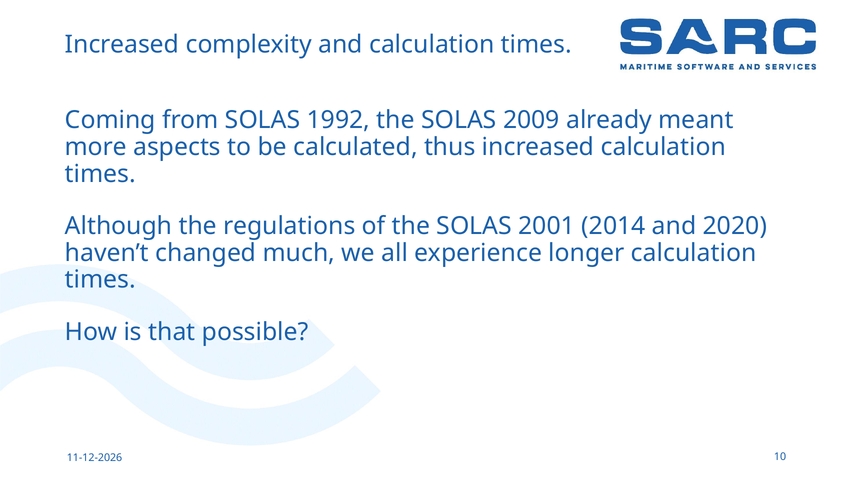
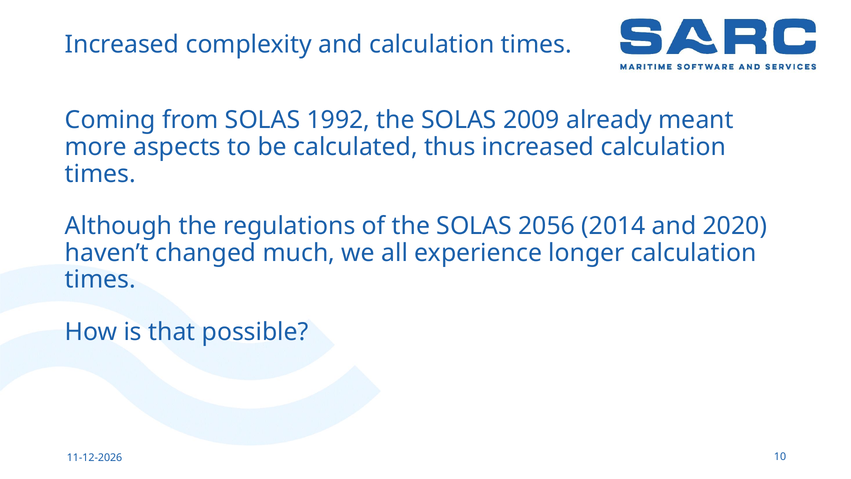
2001: 2001 -> 2056 (547, 226)
